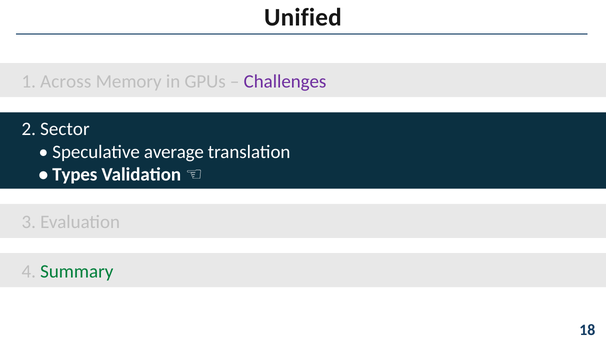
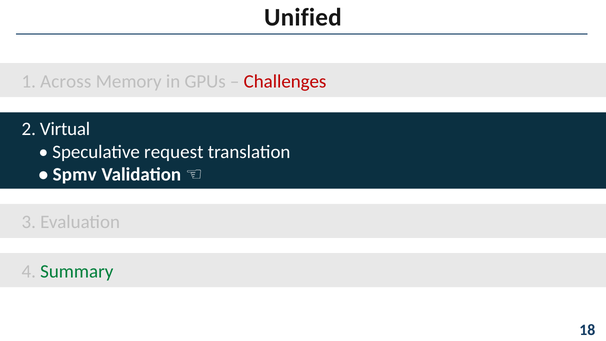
Challenges colour: purple -> red (285, 81)
Sector: Sector -> Virtual (65, 129)
average: average -> request (174, 152)
Types: Types -> Spmv (75, 174)
